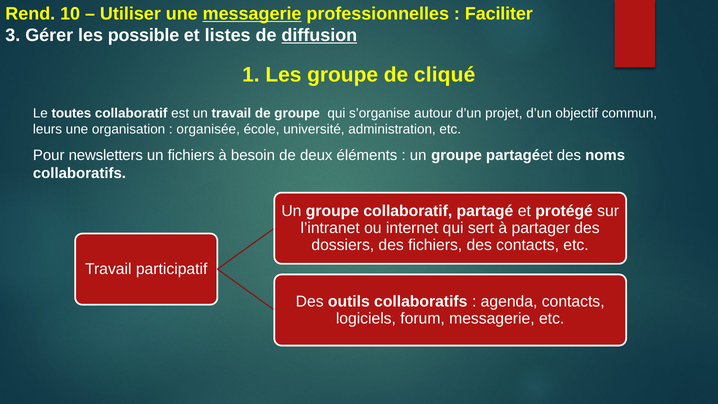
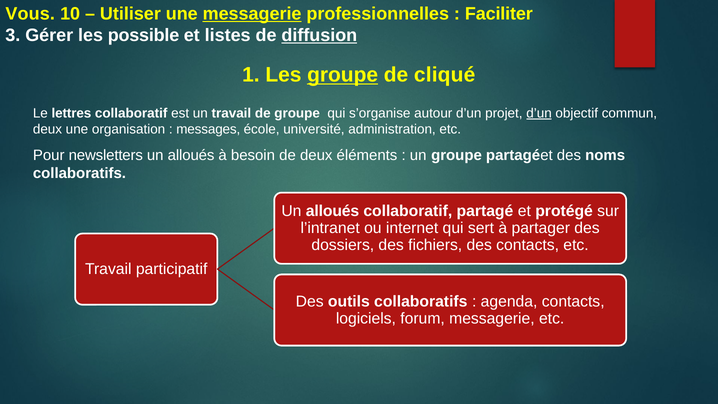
Rend: Rend -> Vous (30, 14)
groupe underline: none -> present (343, 75)
toutes: toutes -> lettres (71, 113)
d’un underline: none -> present (539, 113)
leurs: leurs -> deux (48, 129)
organisée: organisée -> messages (208, 129)
fichiers: fichiers -> alloués (191, 155)
groupe: groupe -> alloués (333, 211)
